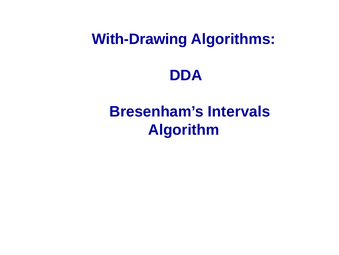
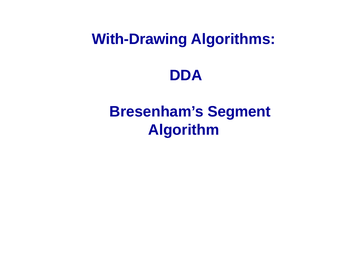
Intervals: Intervals -> Segment (239, 111)
